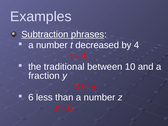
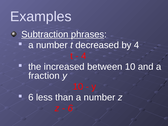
traditional: traditional -> increased (64, 67)
